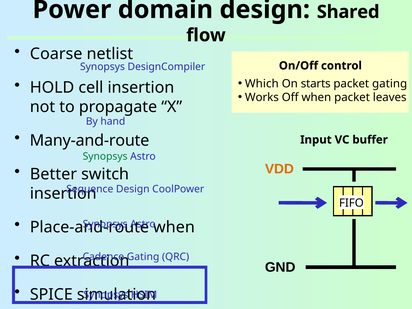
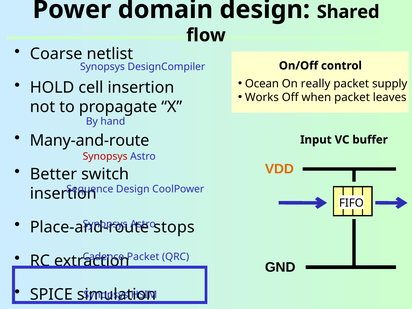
Which: Which -> Ocean (262, 84)
starts: starts -> really (316, 84)
packet gating: gating -> supply (390, 84)
Synopsys colour: green -> red (105, 156)
when: when -> stops (174, 227)
Gating: Gating -> Packet (143, 257)
